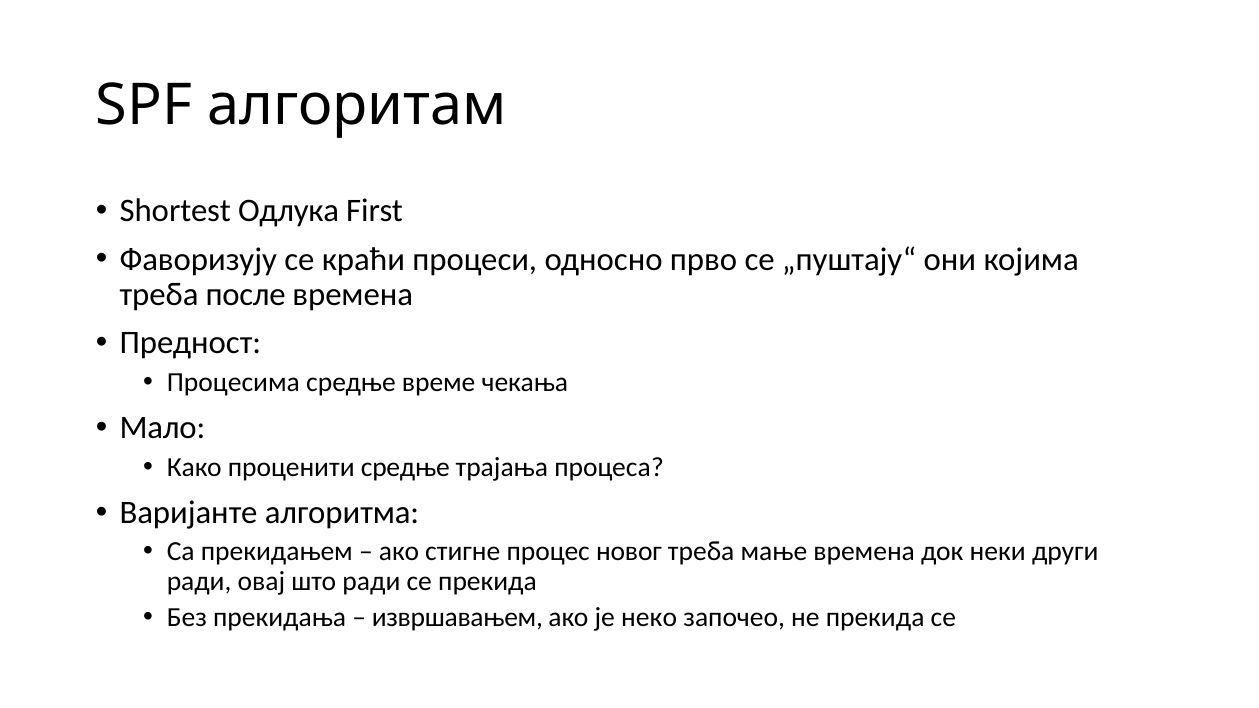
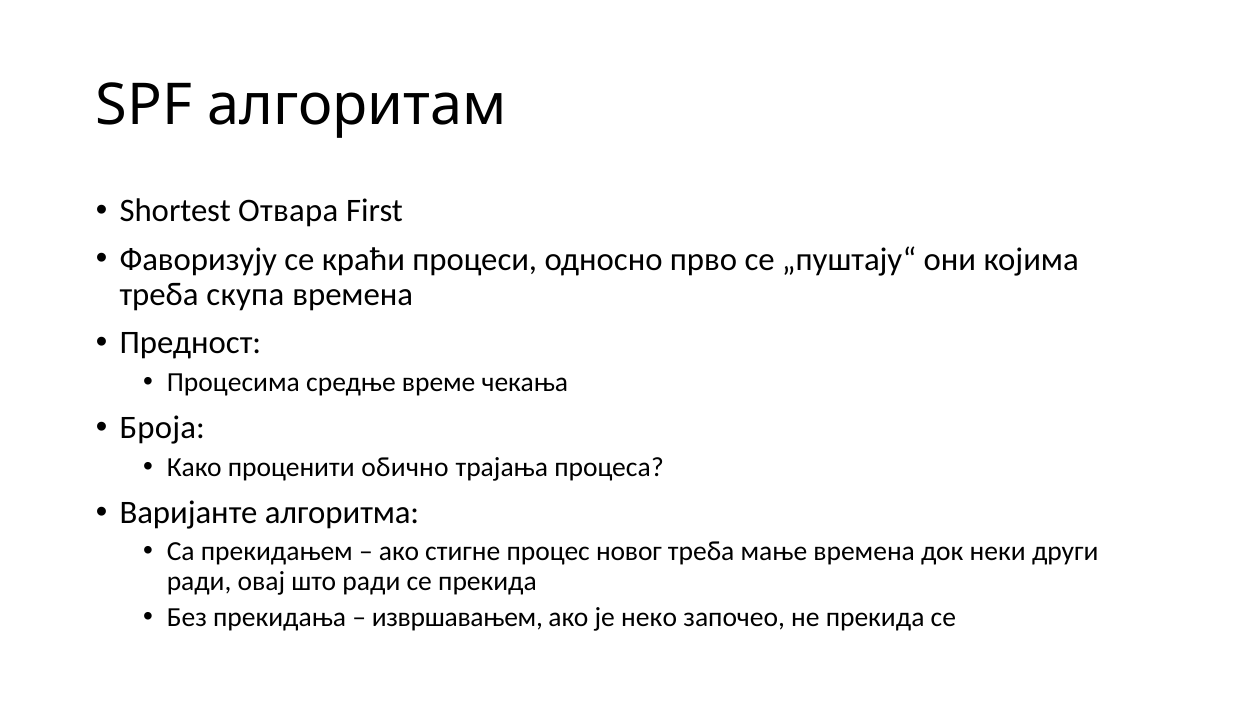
Одлука: Одлука -> Отвара (288, 211)
после: после -> скупа (245, 295)
Мало: Мало -> Броја (162, 428)
проценити средње: средње -> обично (405, 467)
